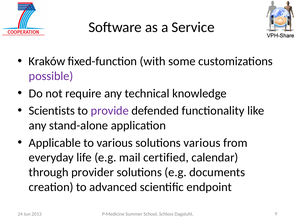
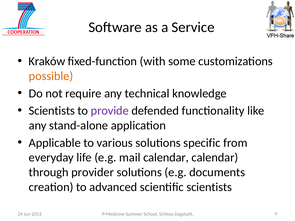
possible colour: purple -> orange (51, 76)
solutions various: various -> specific (202, 143)
mail certified: certified -> calendar (166, 158)
scientific endpoint: endpoint -> scientists (209, 187)
